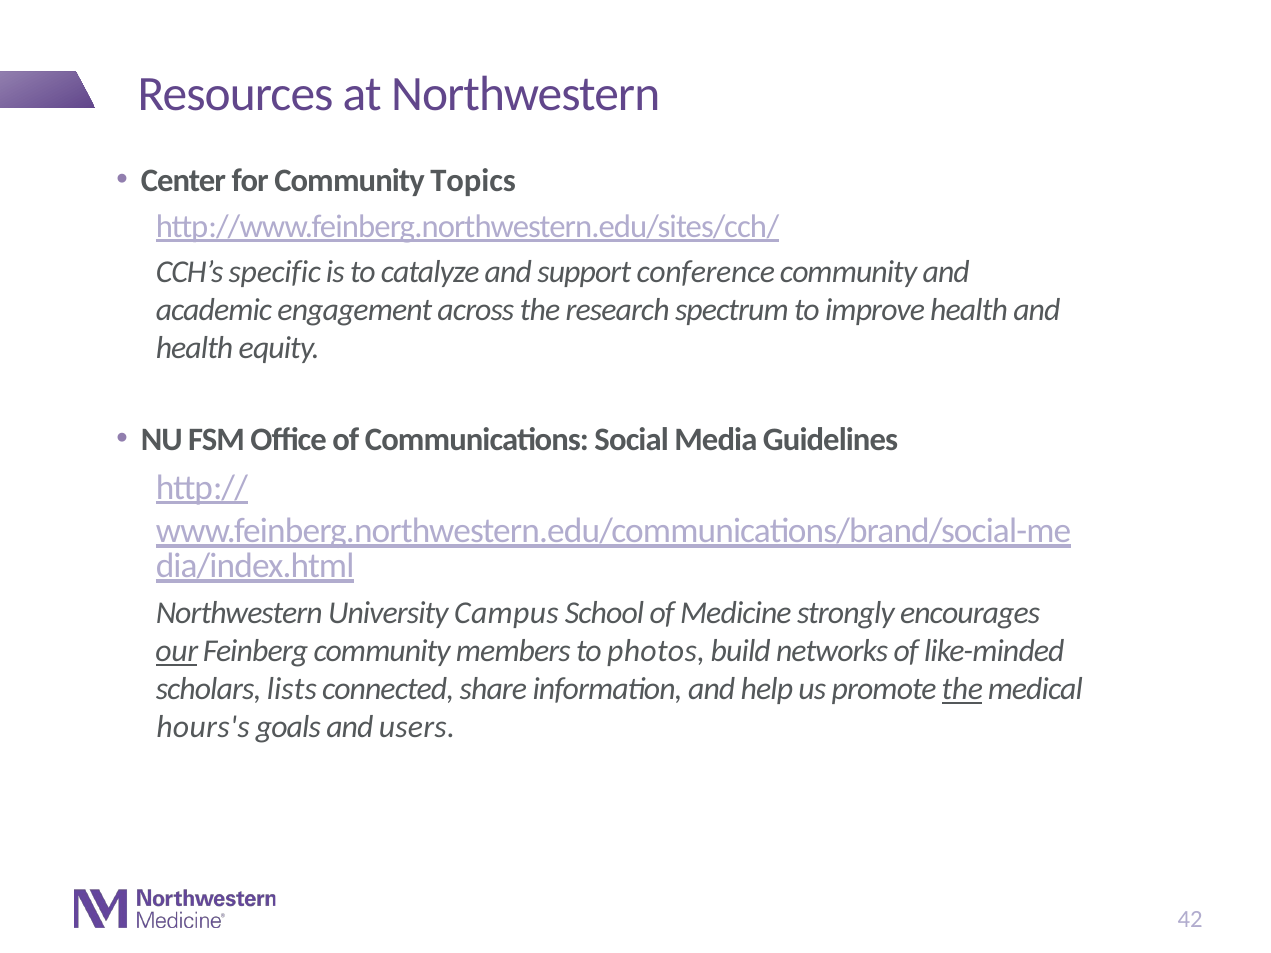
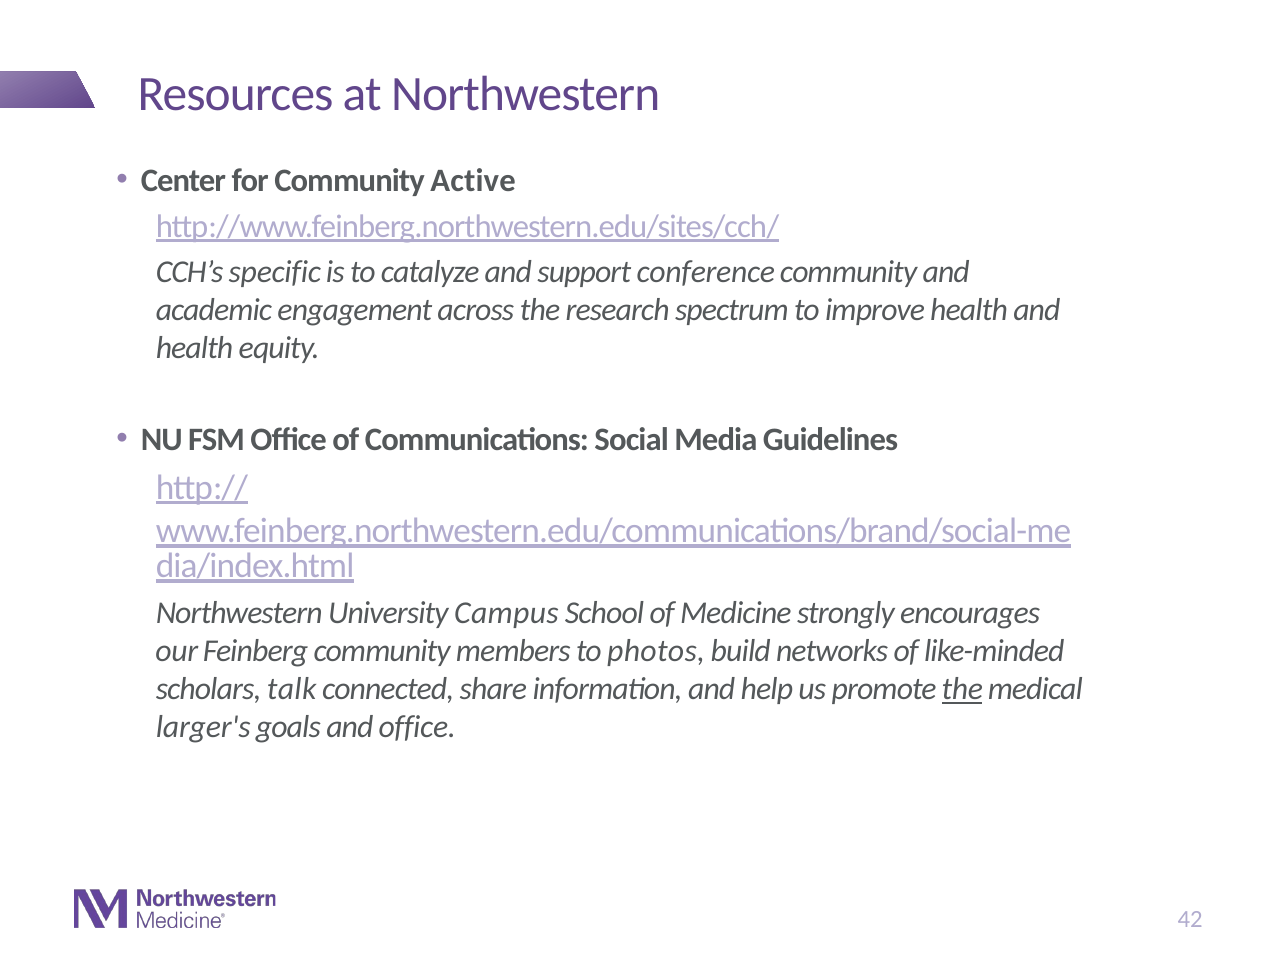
Topics: Topics -> Active (473, 181)
our underline: present -> none (177, 651)
lists: lists -> talk (292, 690)
hours's: hours's -> larger's (203, 728)
and users: users -> office (417, 728)
